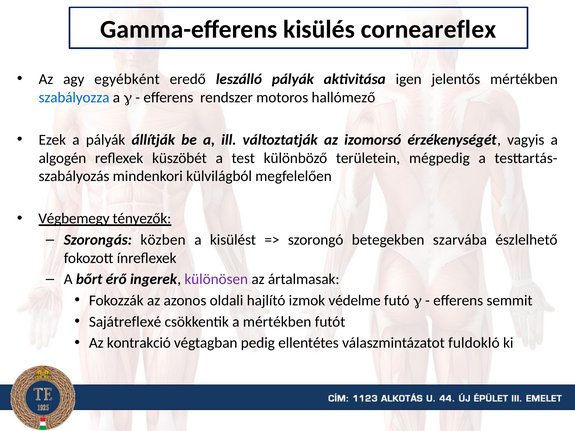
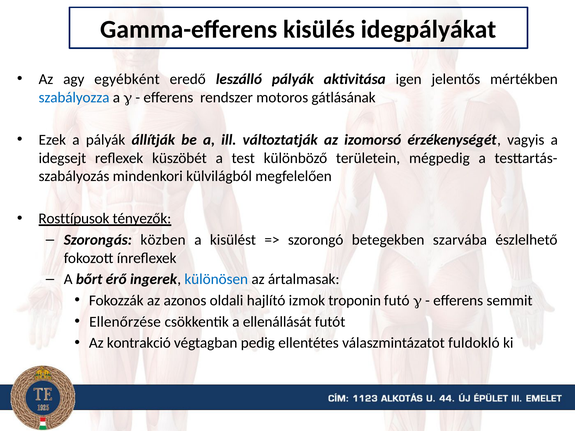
corneareflex: corneareflex -> idegpályákat (429, 29)
hallómező: hallómező -> gátlásának (343, 97)
algogén: algogén -> idegsejt (62, 158)
Végbemegy: Végbemegy -> Rosttípusok (74, 219)
különösen colour: purple -> blue (216, 279)
védelme: védelme -> troponin (355, 301)
Sajátreflexé: Sajátreflexé -> Ellenőrzése (125, 322)
a mértékben: mértékben -> ellenállását (277, 322)
